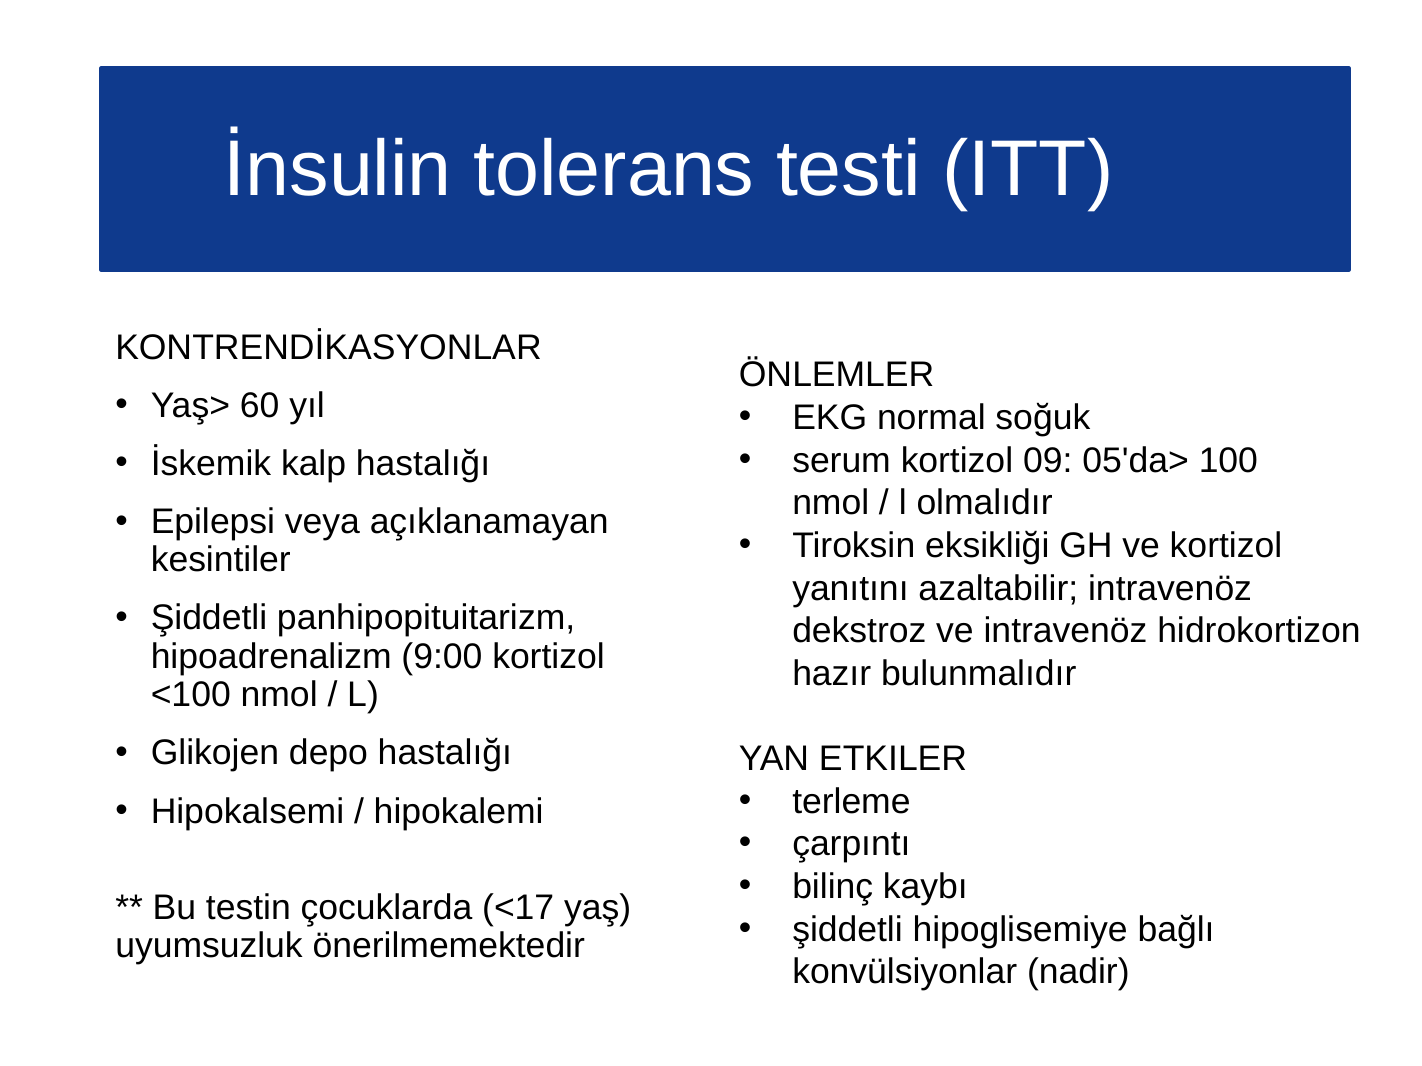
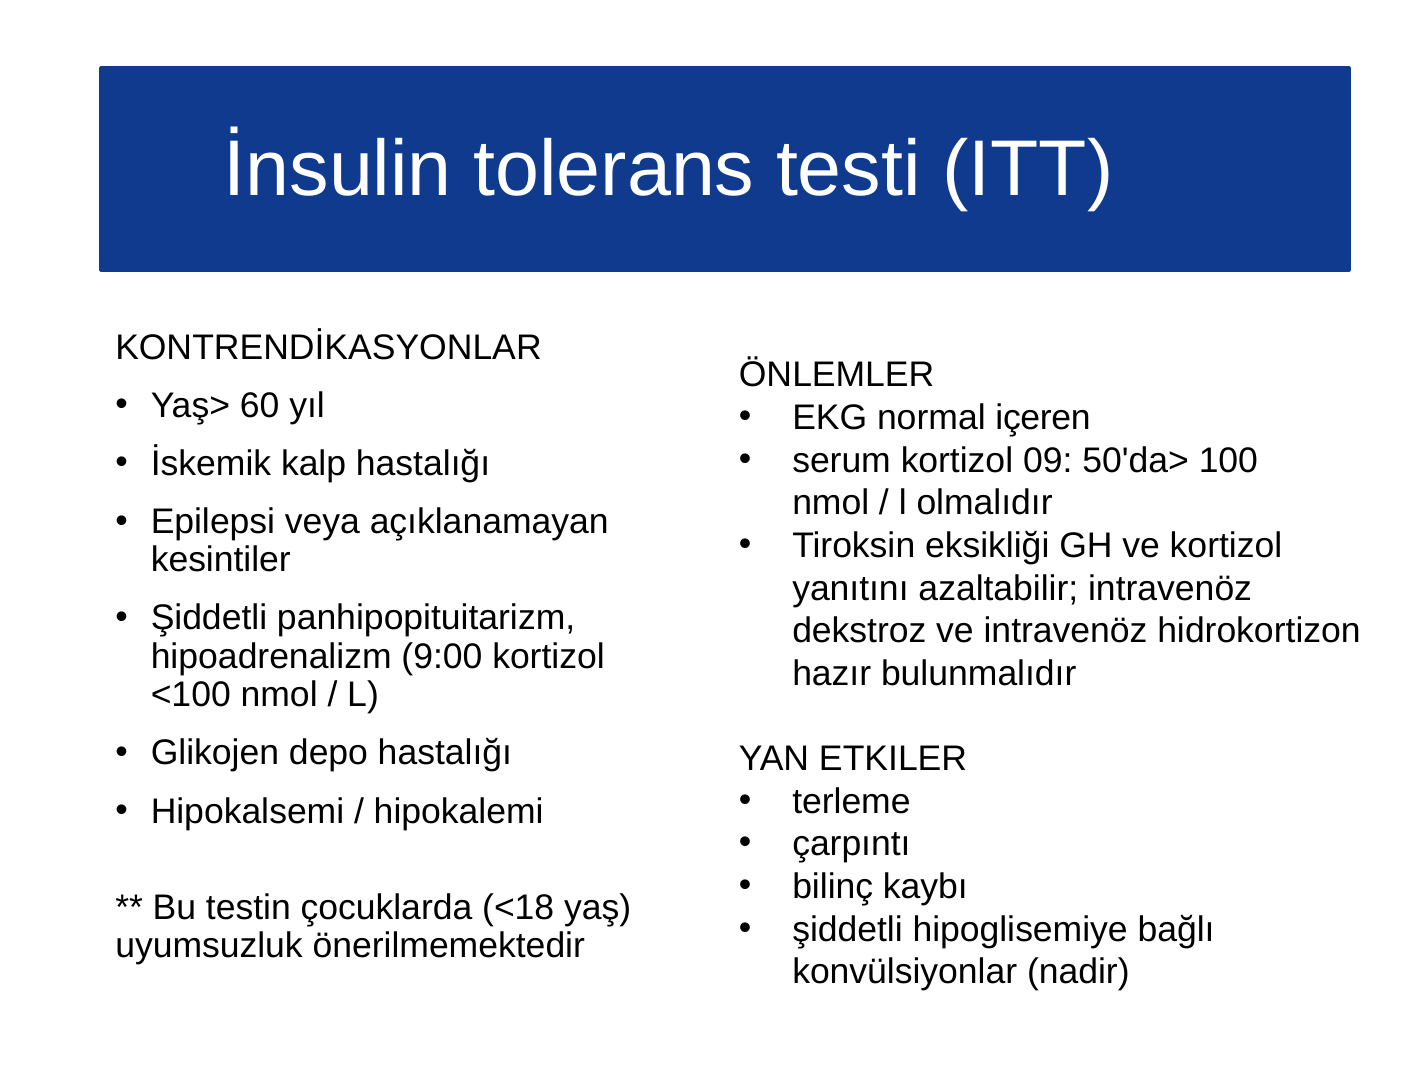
soğuk: soğuk -> içeren (1043, 418)
05'da>: 05'da> -> 50'da> (1136, 461)
<17: <17 -> <18 (518, 908)
